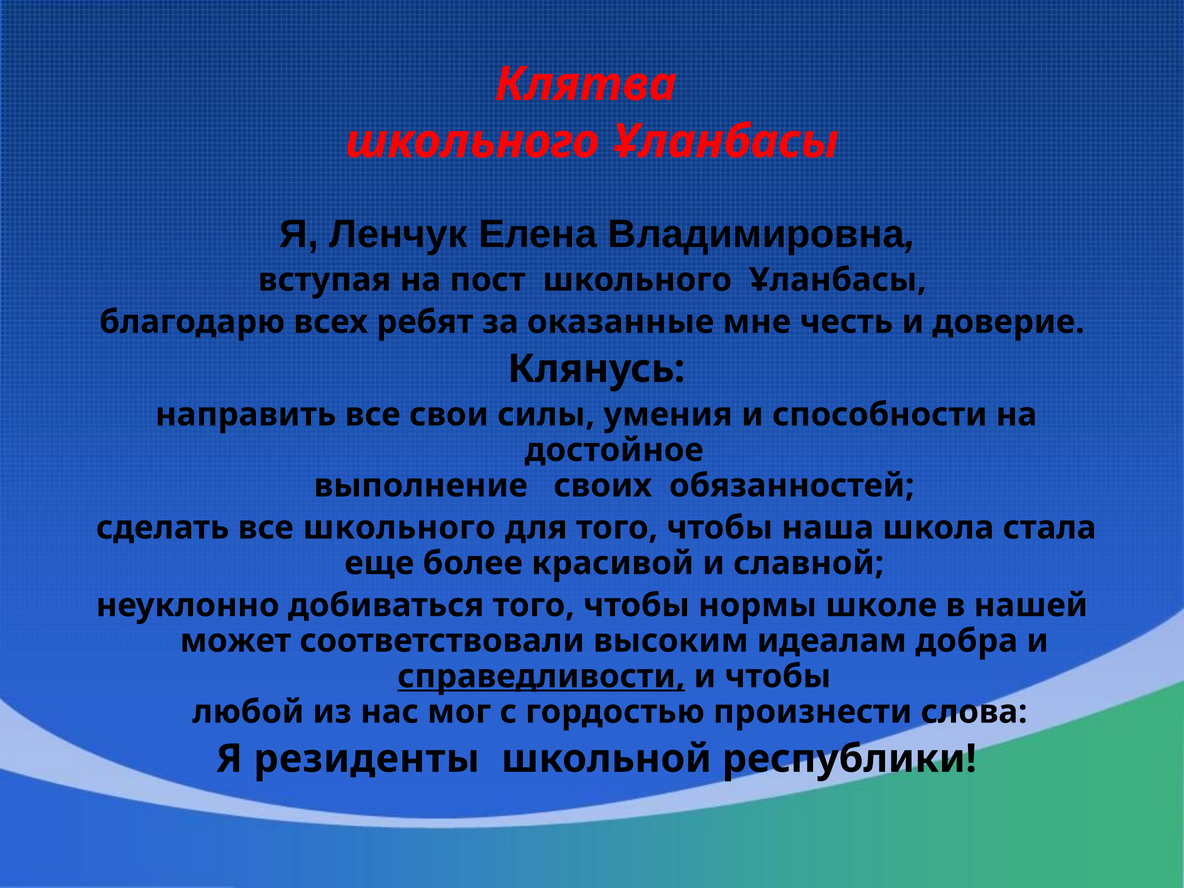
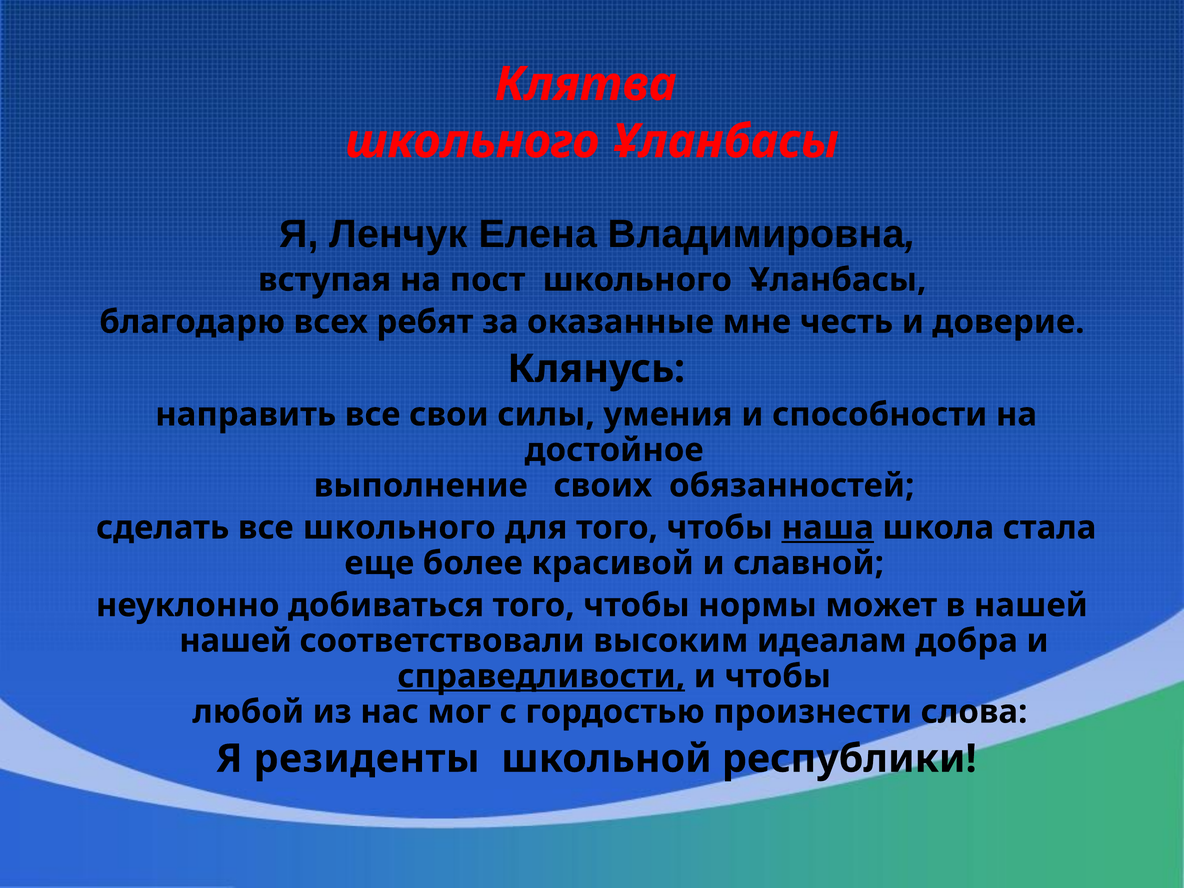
наша underline: none -> present (828, 528)
школе: школе -> может (881, 605)
может: может -> нашей (236, 641)
